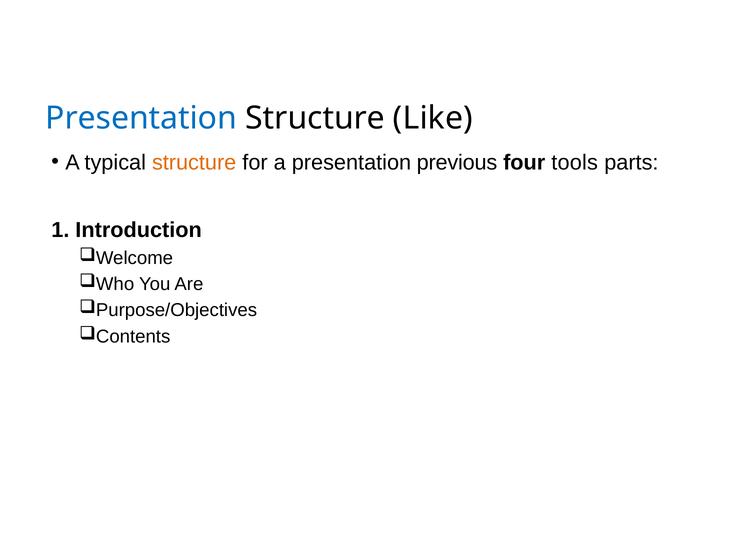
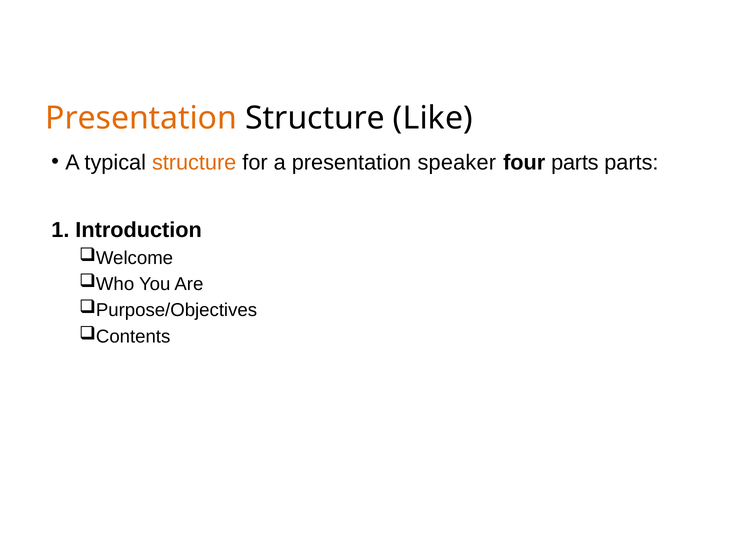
Presentation colour: blue -> orange (141, 118)
previous: previous -> speaker (457, 162)
four tools: tools -> parts (575, 162)
